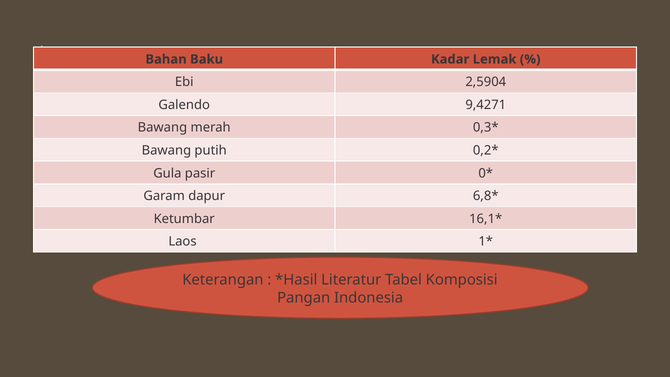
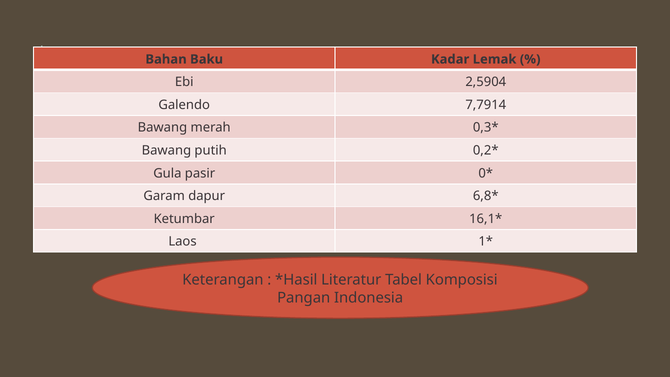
9,4271: 9,4271 -> 7,7914 (486, 105)
